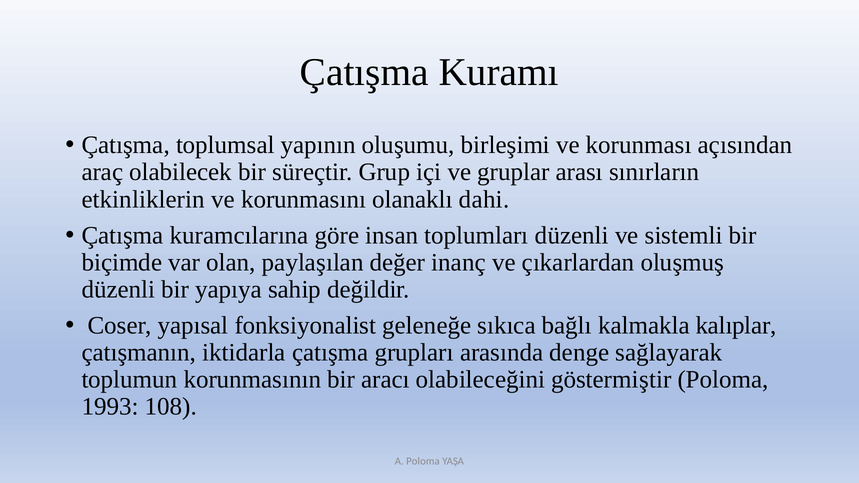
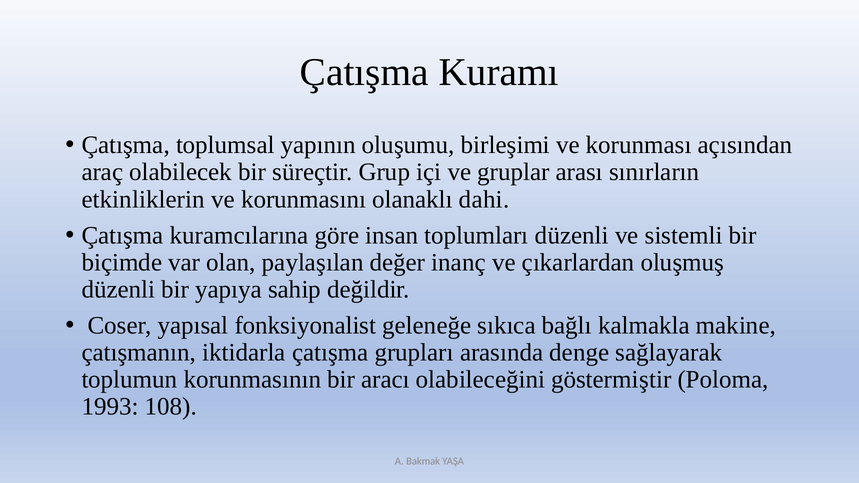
kalıplar: kalıplar -> makine (736, 326)
A Poloma: Poloma -> Bakmak (423, 461)
